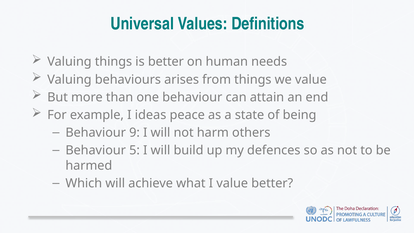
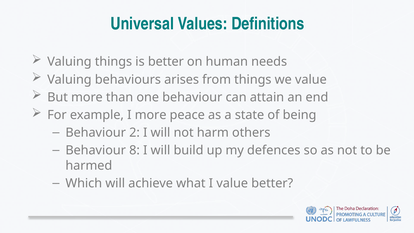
I ideas: ideas -> more (151, 115)
9: 9 -> 2 (135, 133)
5: 5 -> 8 (135, 150)
